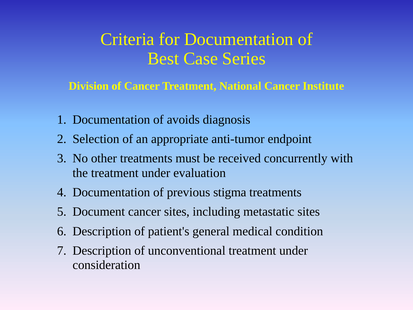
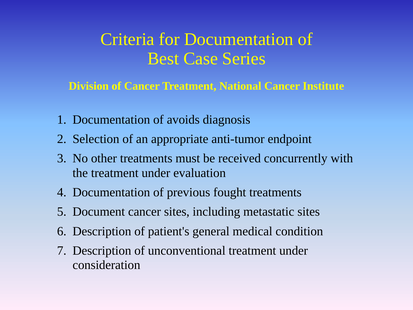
stigma: stigma -> fought (230, 192)
